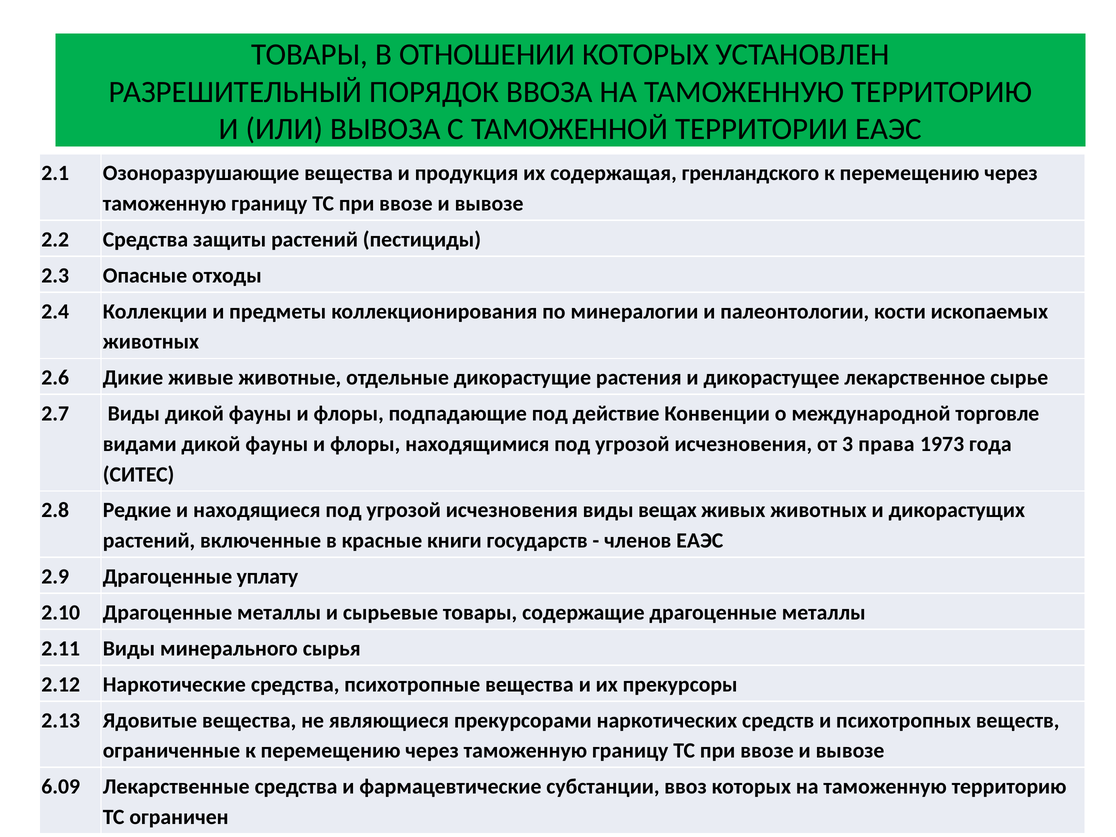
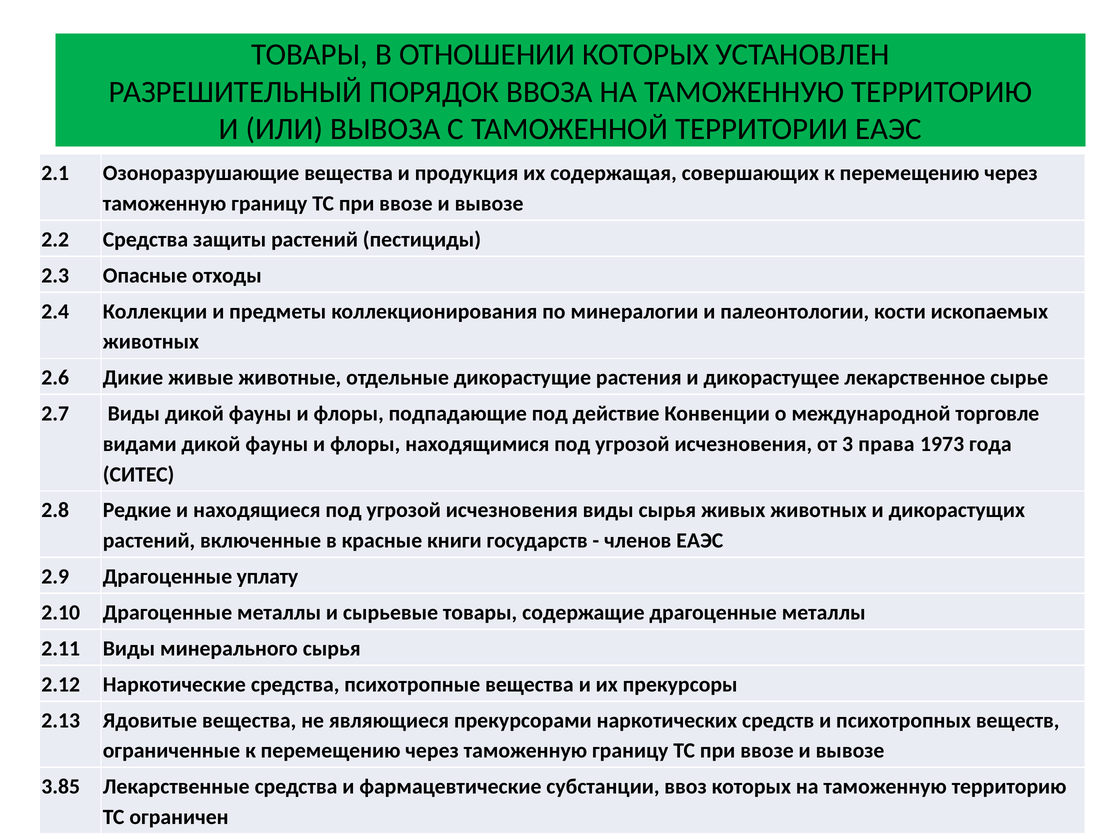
гренландского: гренландского -> совершающих (750, 173)
виды вещах: вещах -> сырья (667, 510)
6.09: 6.09 -> 3.85 (61, 787)
